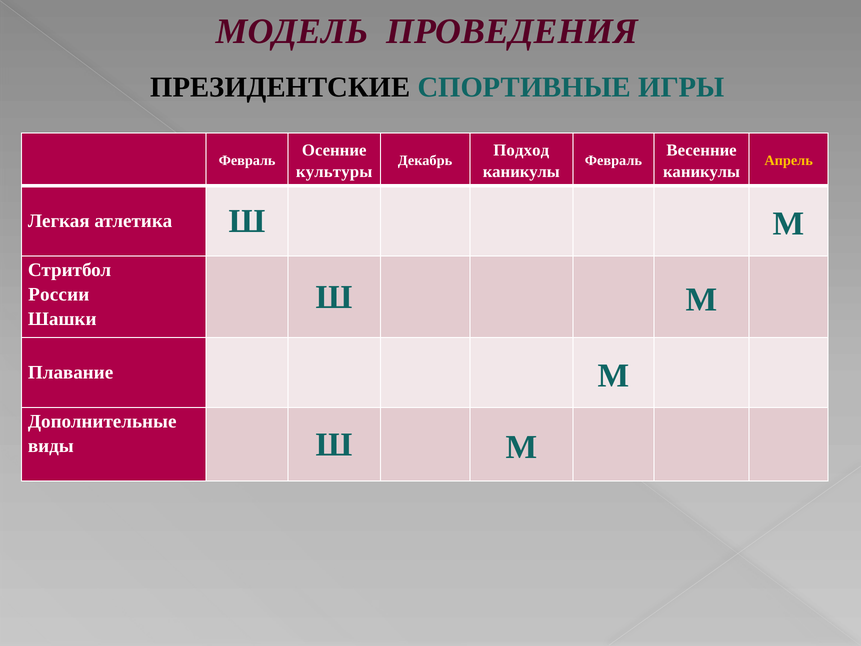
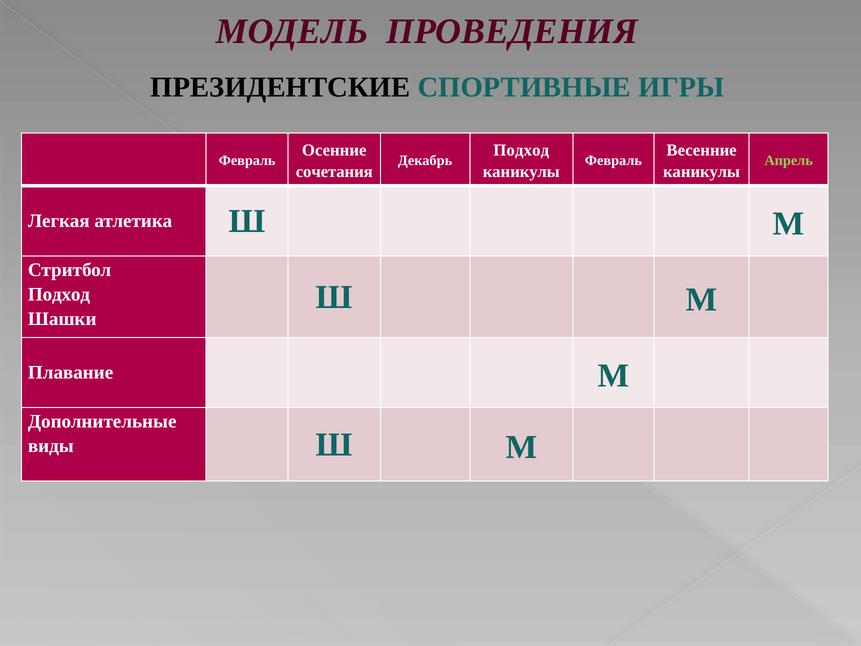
Апрель colour: yellow -> light green (789, 161)
культуры: культуры -> сочетания (334, 171)
России: России -> Подход (59, 294)
